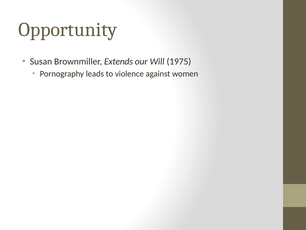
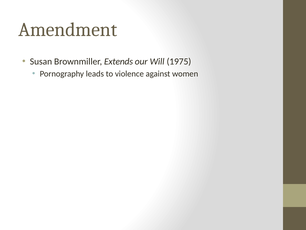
Opportunity: Opportunity -> Amendment (68, 30)
